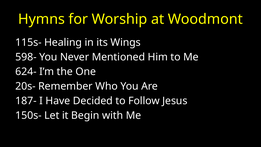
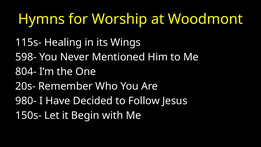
624-: 624- -> 804- (26, 72)
187-: 187- -> 980- (26, 101)
